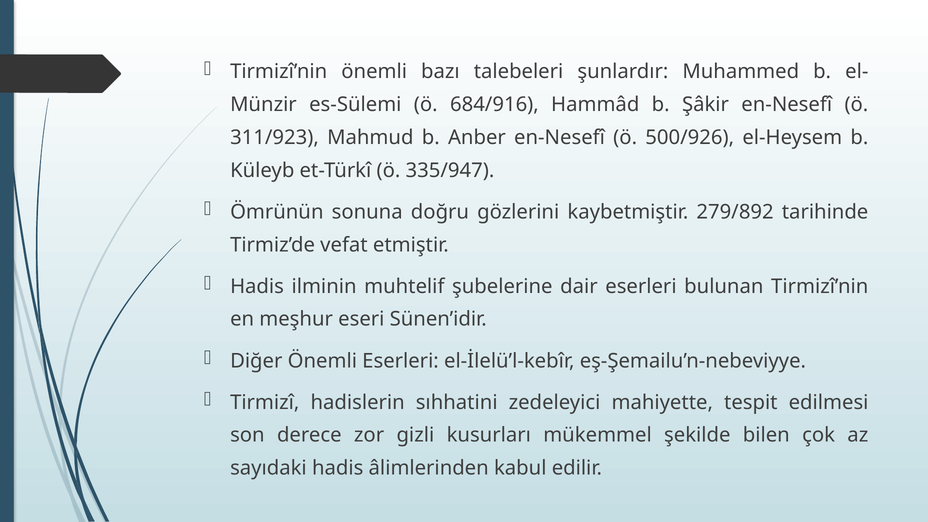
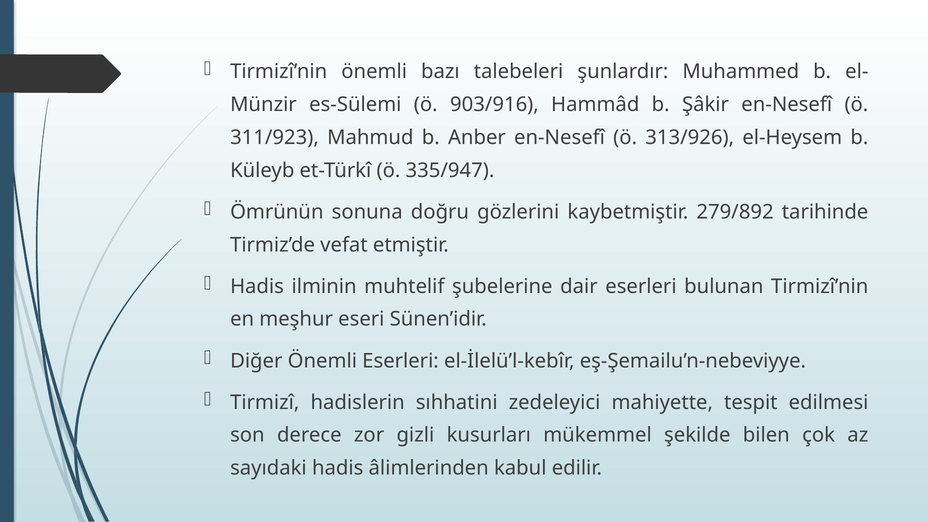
684/916: 684/916 -> 903/916 (494, 105)
500/926: 500/926 -> 313/926 (690, 137)
